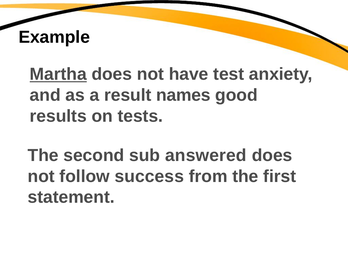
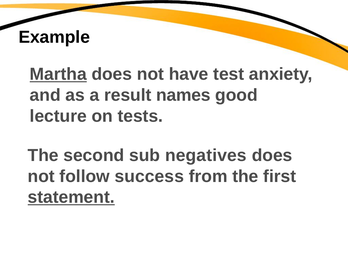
results: results -> lecture (58, 116)
answered: answered -> negatives (206, 155)
statement underline: none -> present (71, 197)
